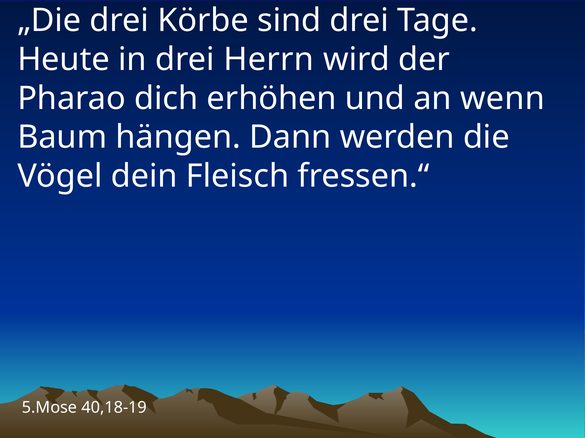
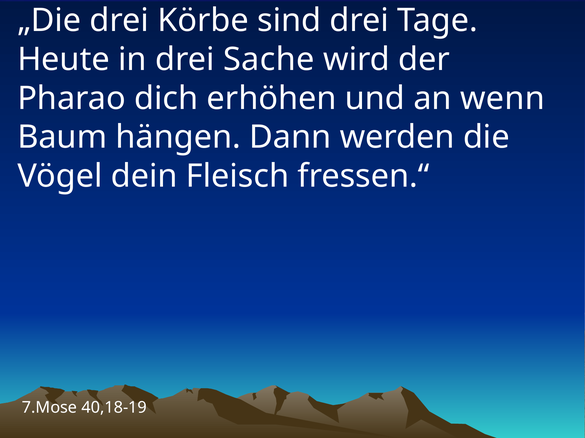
Herrn: Herrn -> Sache (269, 59)
5.Mose: 5.Mose -> 7.Mose (50, 408)
